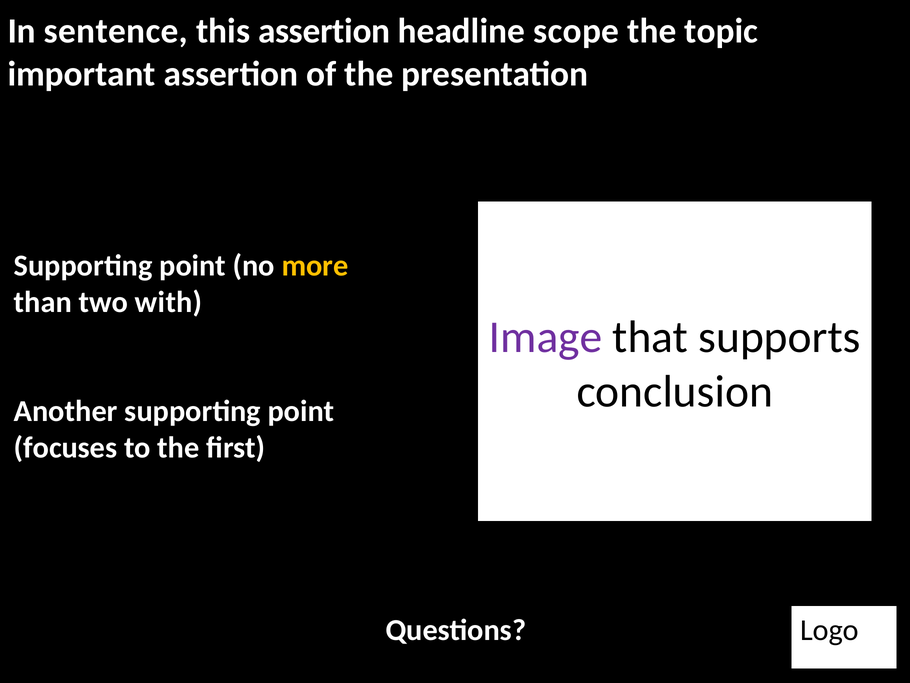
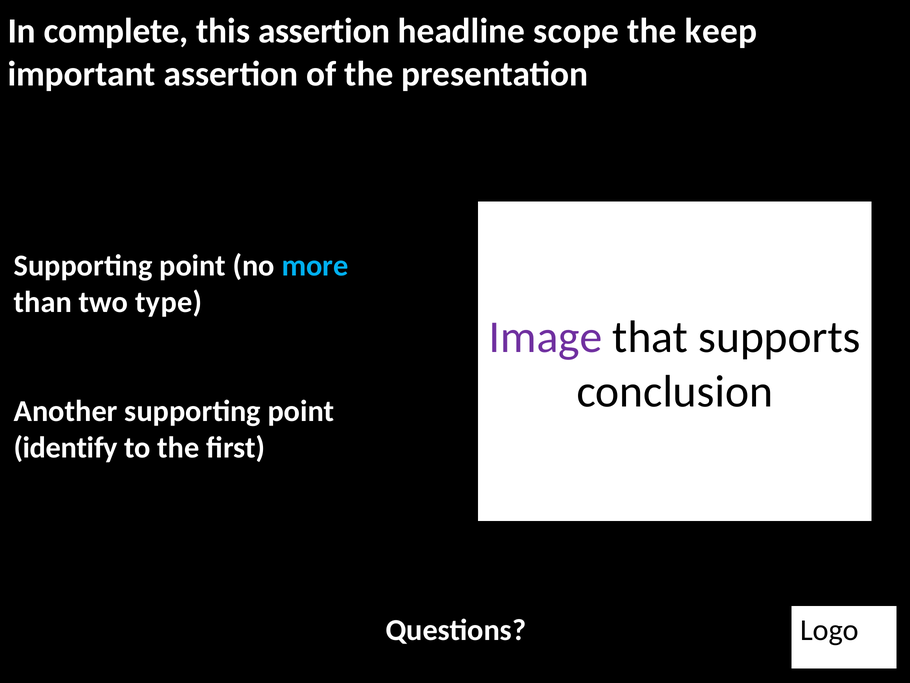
sentence: sentence -> complete (116, 31)
topic: topic -> keep (721, 31)
more colour: yellow -> light blue (315, 266)
with: with -> type (169, 302)
focuses: focuses -> identify (66, 448)
